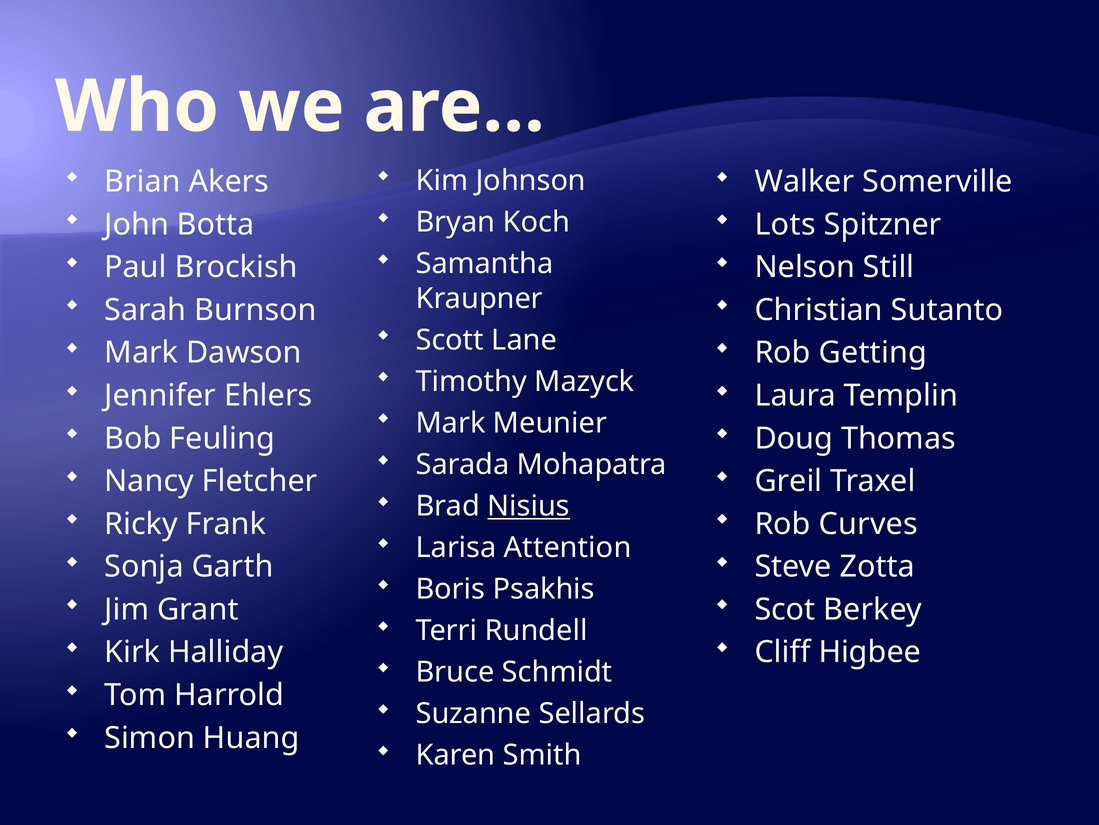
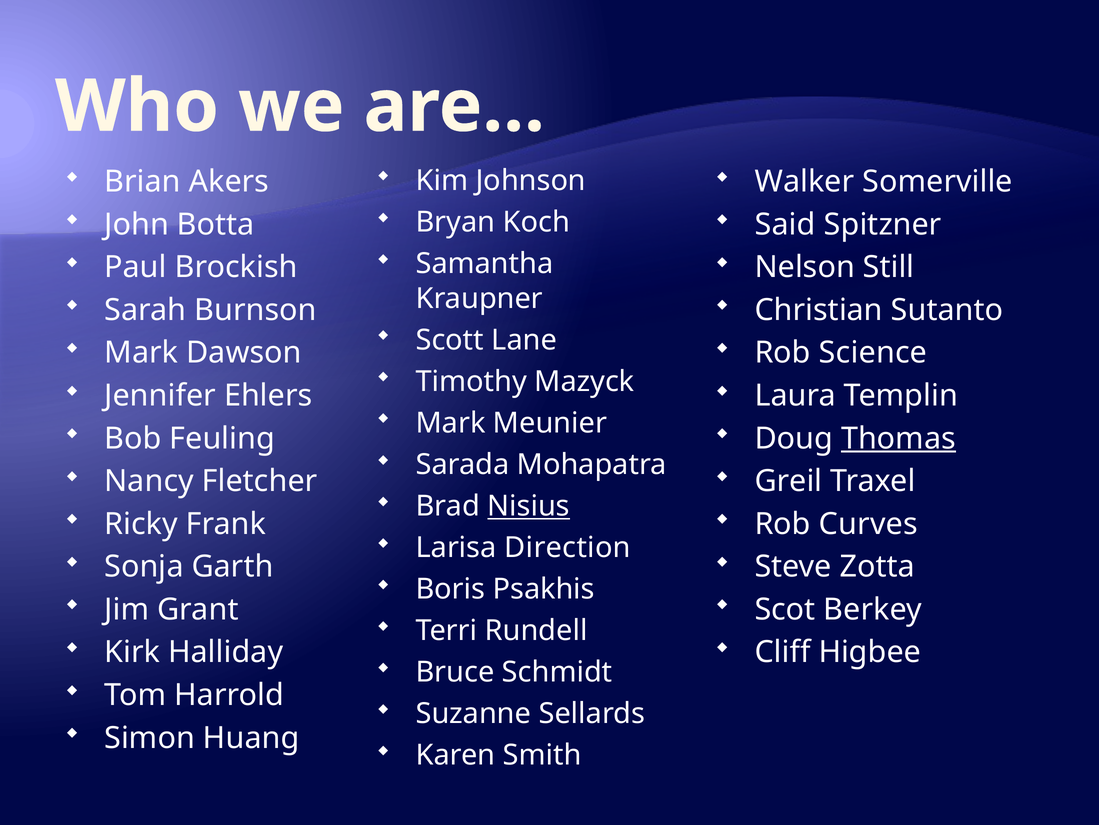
Lots: Lots -> Said (785, 224)
Getting: Getting -> Science (873, 353)
Thomas underline: none -> present (898, 438)
Attention: Attention -> Direction (568, 547)
